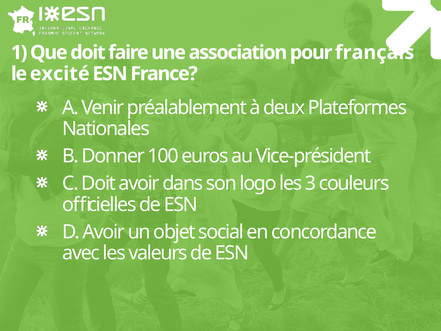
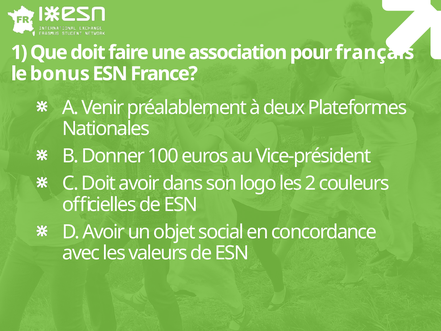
excité: excité -> bonus (60, 74)
3: 3 -> 2 (311, 183)
